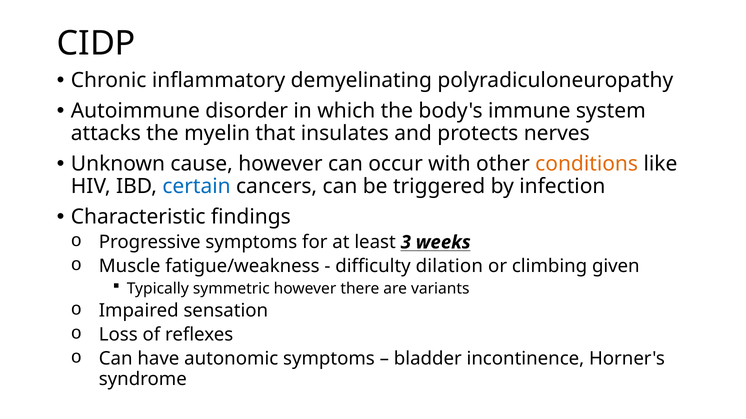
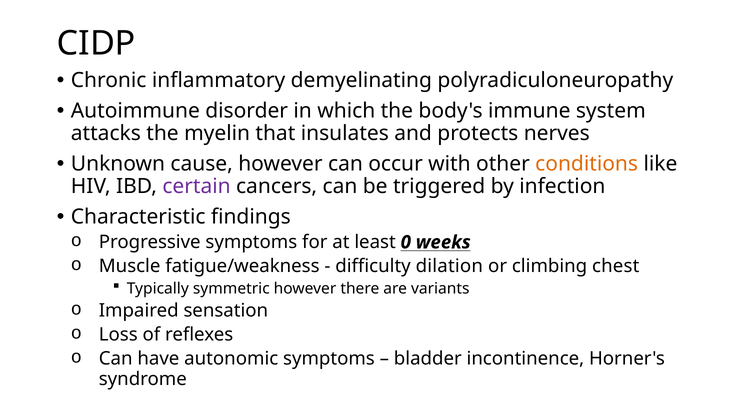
certain colour: blue -> purple (197, 187)
3: 3 -> 0 (406, 243)
given: given -> chest (616, 267)
